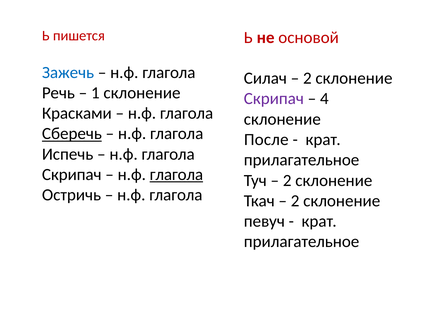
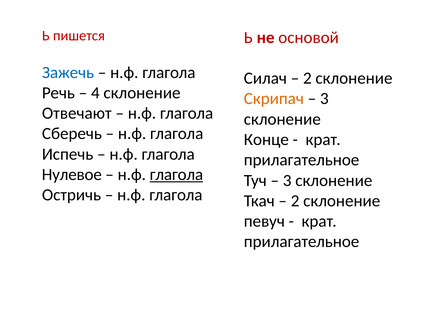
1: 1 -> 4 (95, 93)
Скрипач colour: purple -> orange (274, 99)
4: 4 -> 3 (324, 99)
Красками: Красками -> Отвечают (77, 113)
Сберечь underline: present -> none (72, 134)
После: После -> Конце (266, 140)
Скрипач: Скрипач -> Нулевое (72, 175)
2: 2 -> 3 (287, 181)
